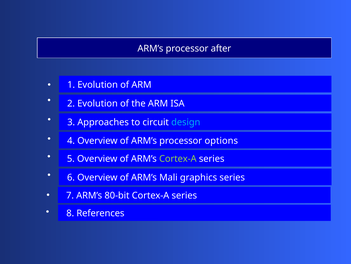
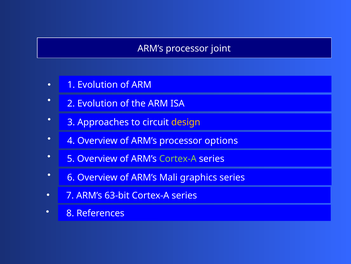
after: after -> joint (221, 48)
design colour: light blue -> yellow (186, 122)
80-bit: 80-bit -> 63-bit (117, 195)
